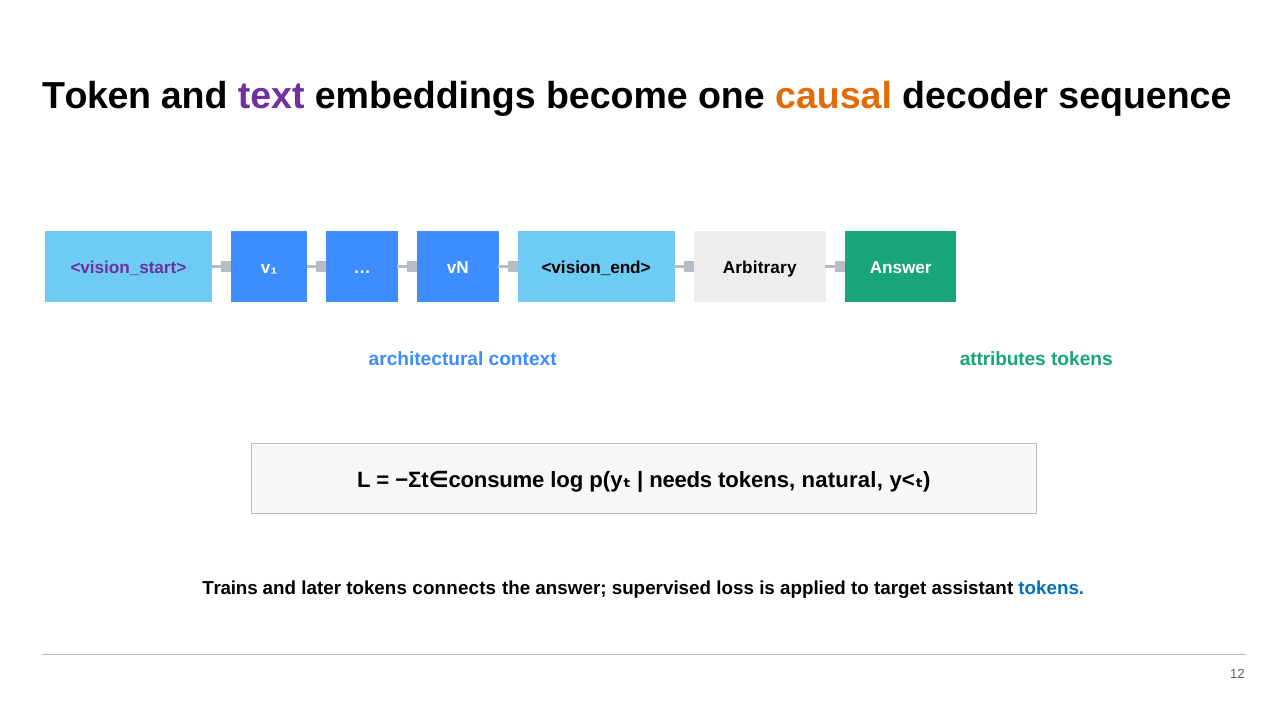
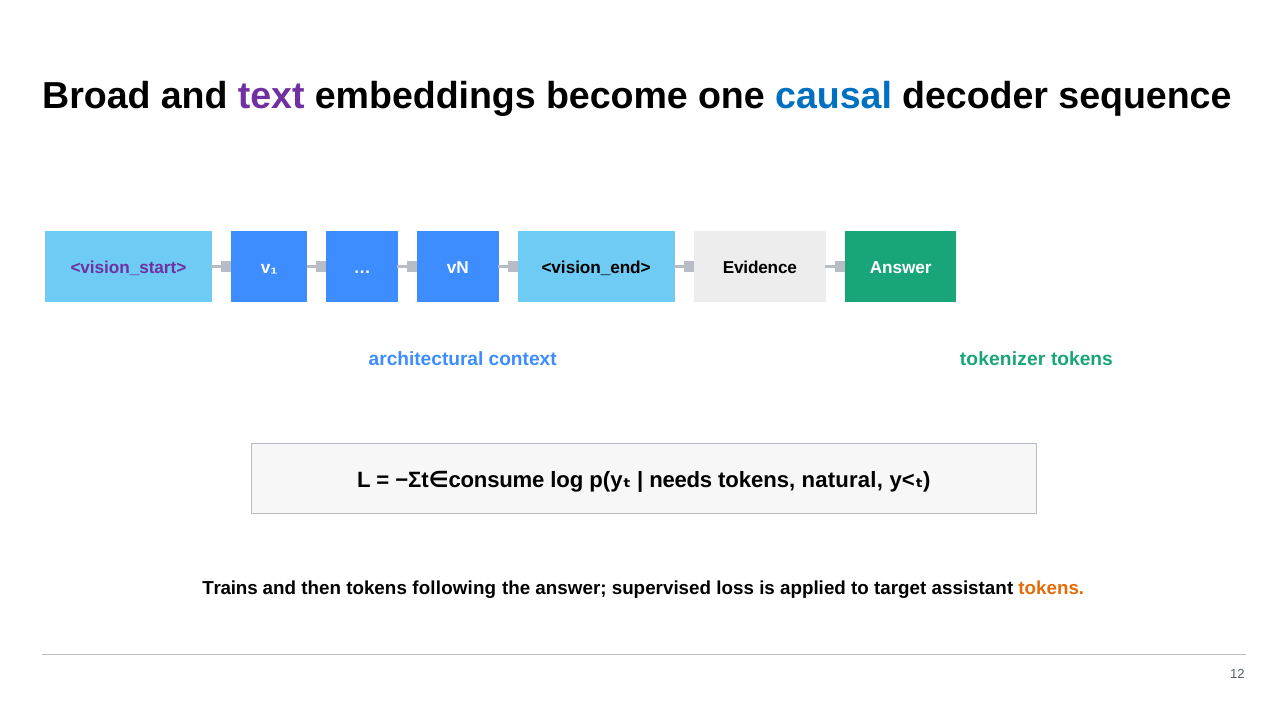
Token: Token -> Broad (96, 96)
causal colour: orange -> blue (834, 96)
Arbitrary: Arbitrary -> Evidence (760, 268)
attributes: attributes -> tokenizer (1003, 359)
later: later -> then (321, 588)
connects: connects -> following (454, 588)
tokens colour: blue -> orange (1051, 588)
